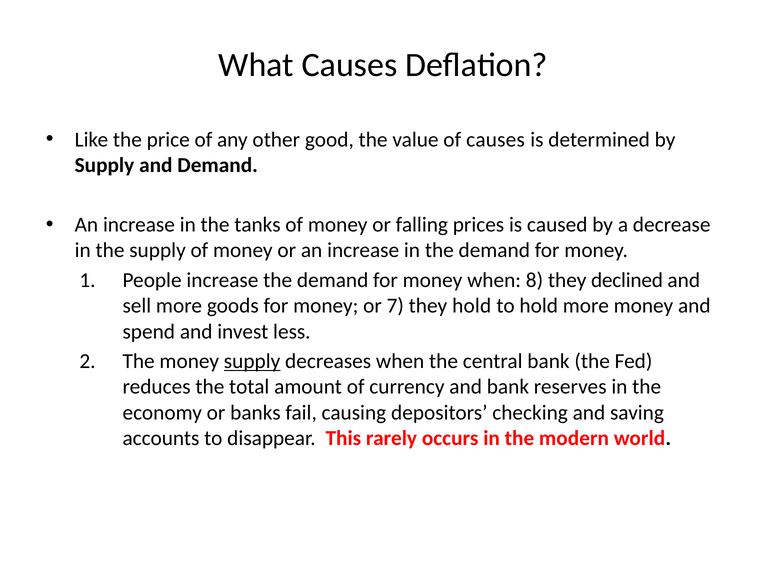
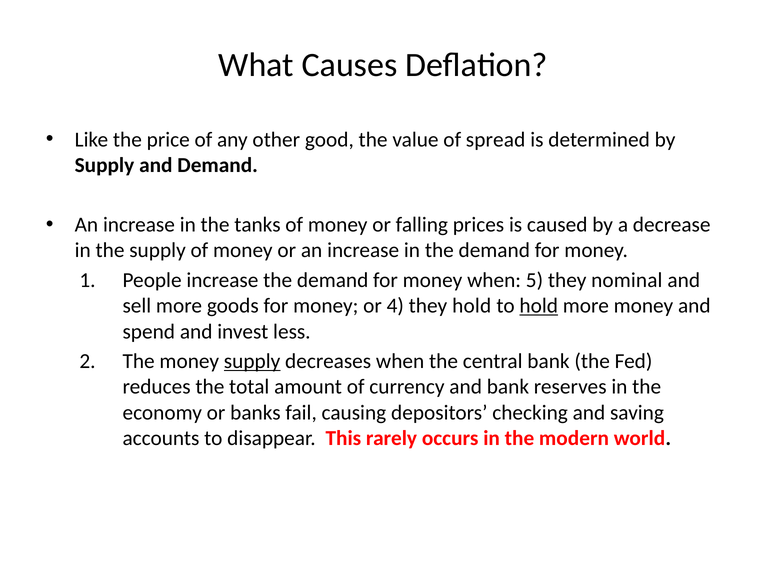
of causes: causes -> spread (496, 139)
8: 8 -> 5 (534, 280)
declined: declined -> nominal (627, 280)
7: 7 -> 4 (395, 306)
hold underline: none -> present (539, 306)
